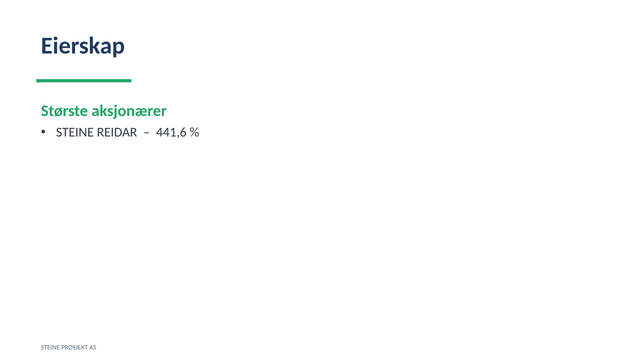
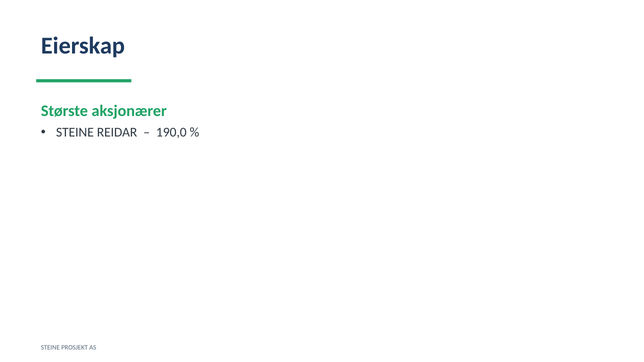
441,6: 441,6 -> 190,0 (171, 132)
